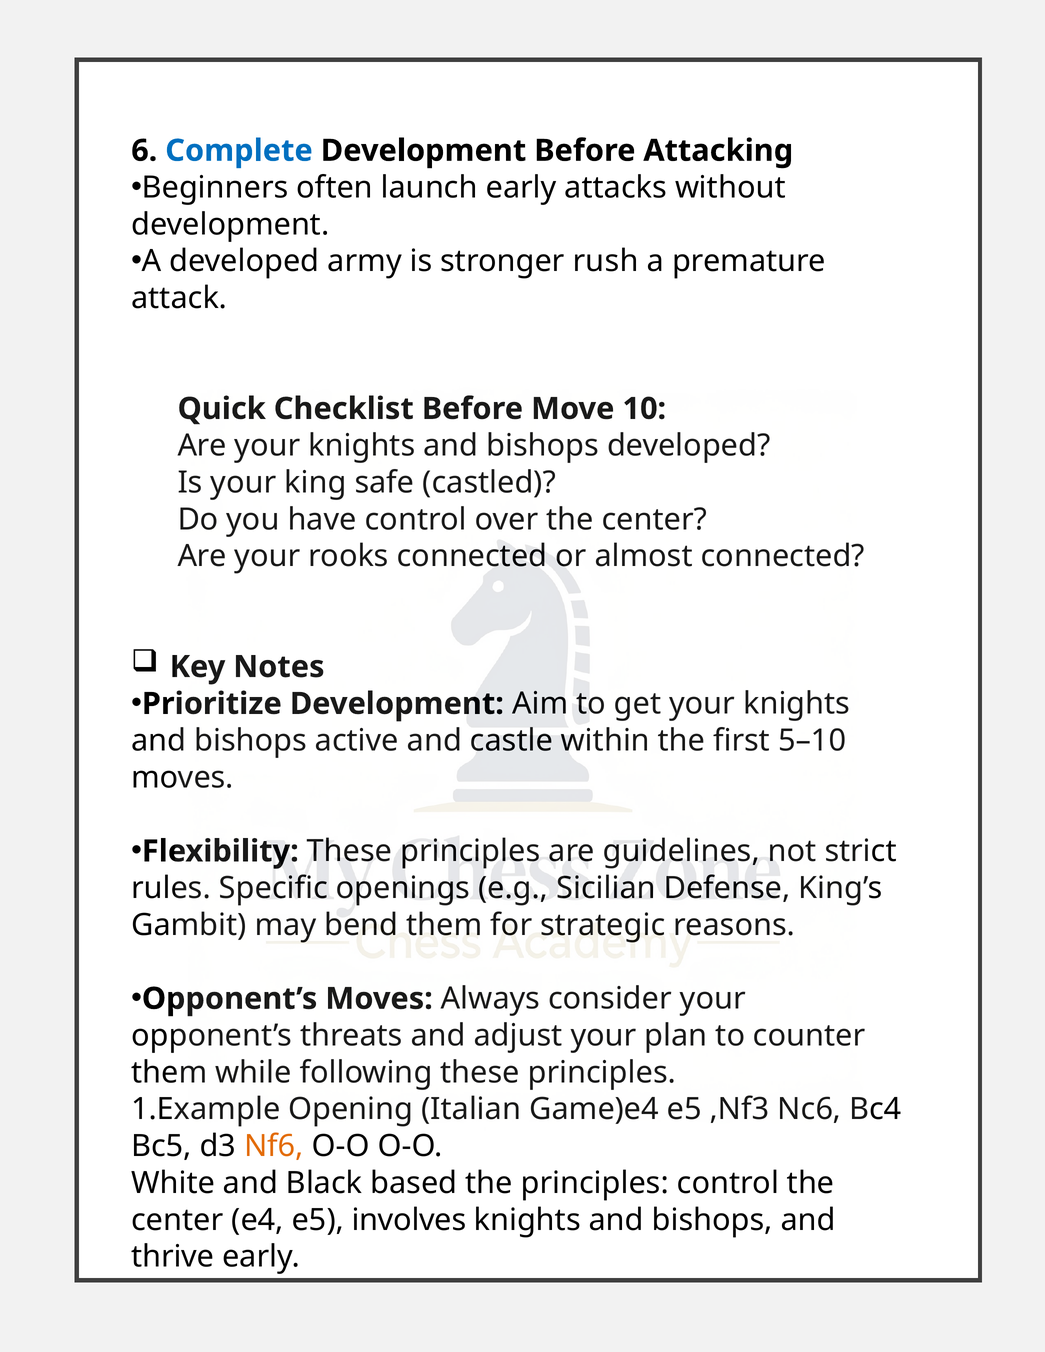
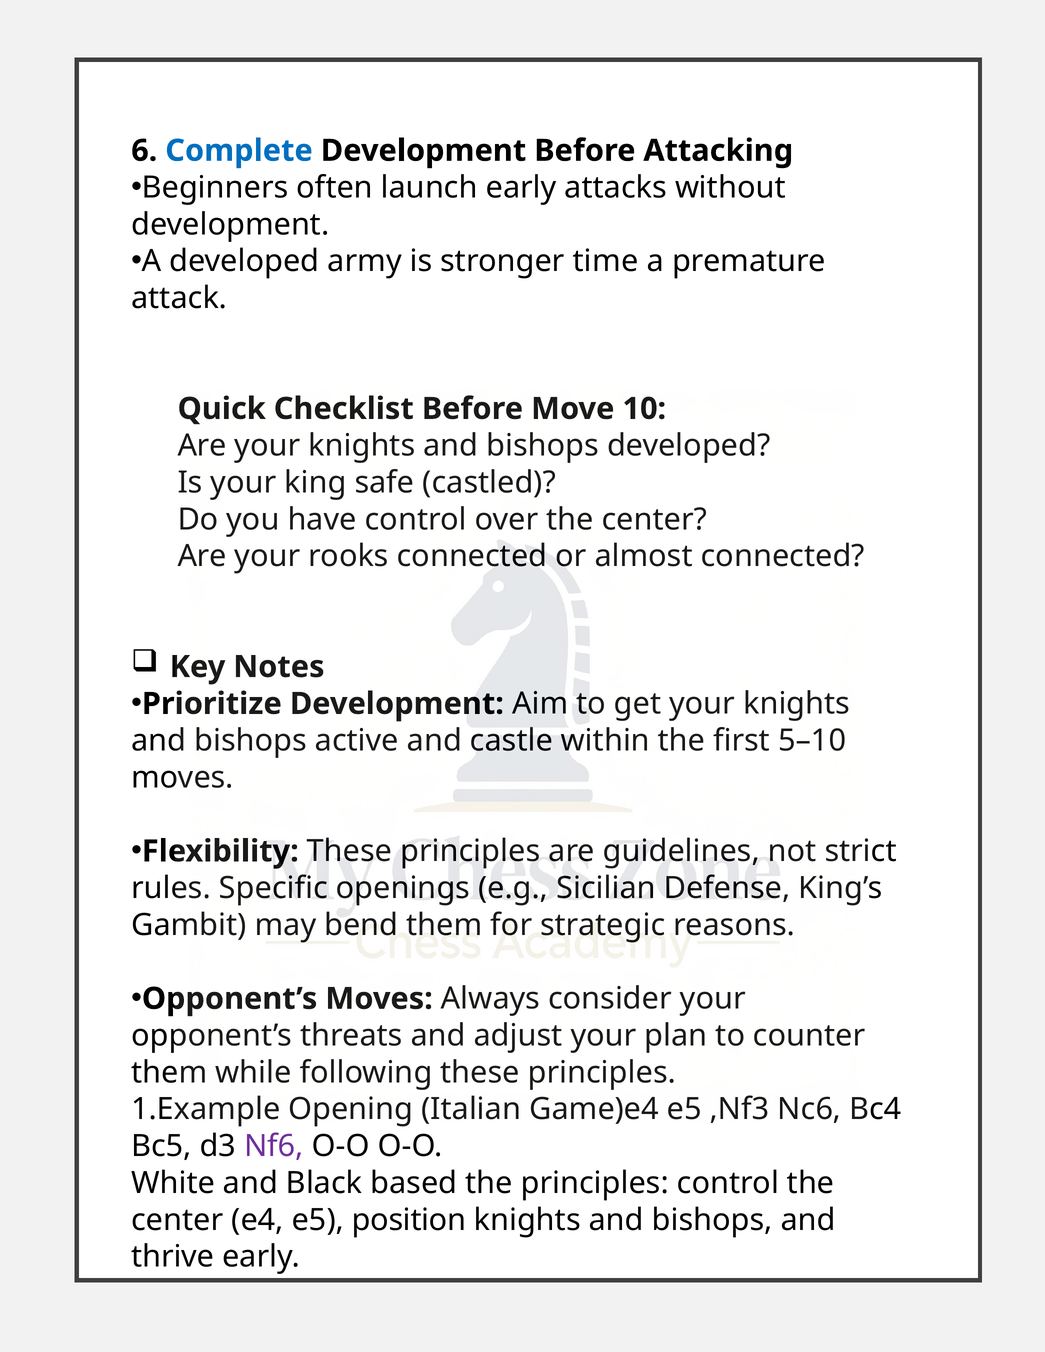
rush: rush -> time (606, 261)
Nf6 colour: orange -> purple (274, 1147)
involves: involves -> position (409, 1220)
